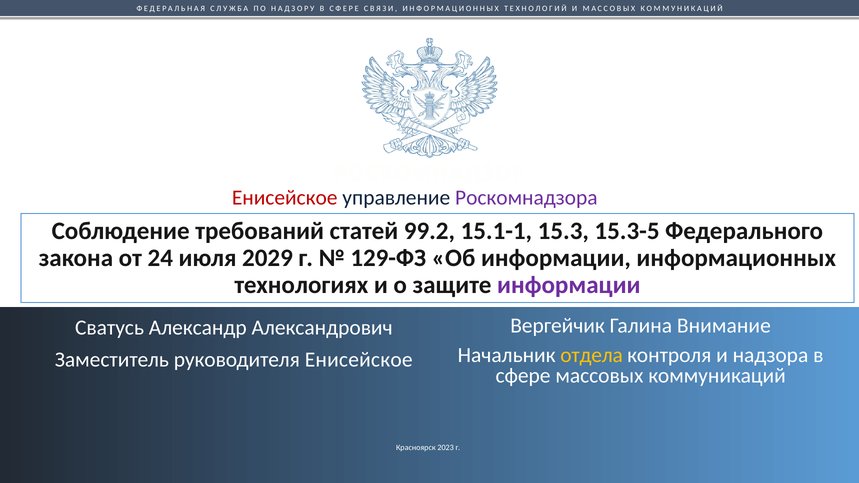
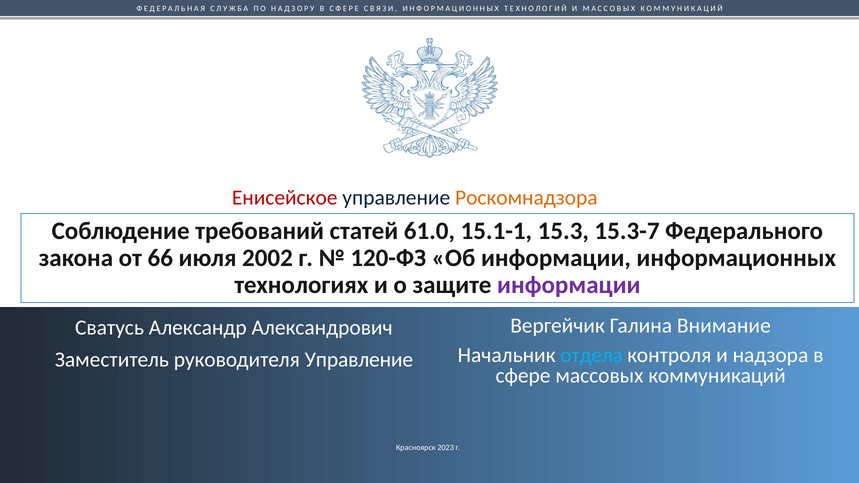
Роскомнадзора colour: purple -> orange (526, 198)
99.2: 99.2 -> 61.0 (429, 231)
15.3-5: 15.3-5 -> 15.3-7 (627, 231)
24: 24 -> 66 (160, 258)
2029: 2029 -> 2002 (267, 258)
129-ФЗ: 129-ФЗ -> 120-ФЗ (388, 258)
отдела colour: yellow -> light blue (592, 355)
руководителя Енисейское: Енисейское -> Управление (359, 360)
